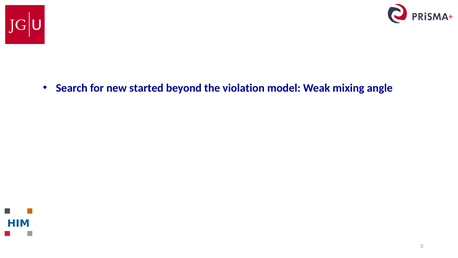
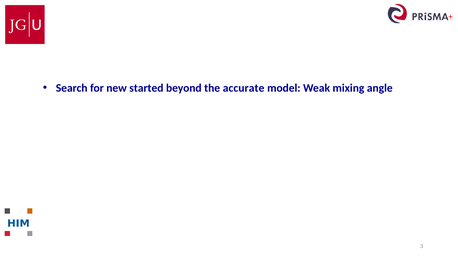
violation: violation -> accurate (244, 88)
